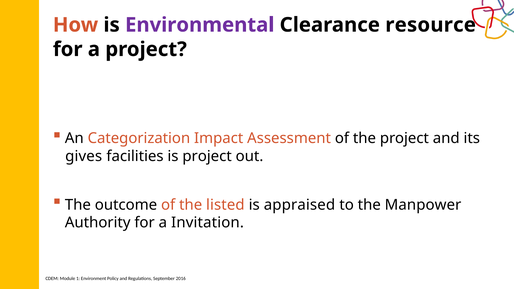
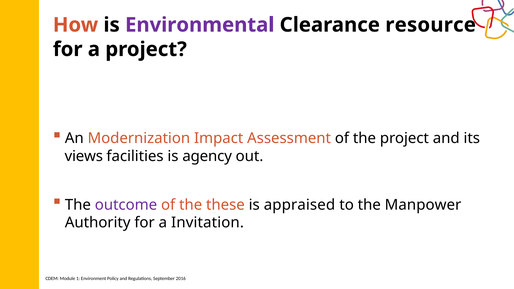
Categorization: Categorization -> Modernization (139, 138)
gives: gives -> views (84, 156)
is project: project -> agency (207, 156)
outcome colour: black -> purple (126, 205)
listed: listed -> these (225, 205)
